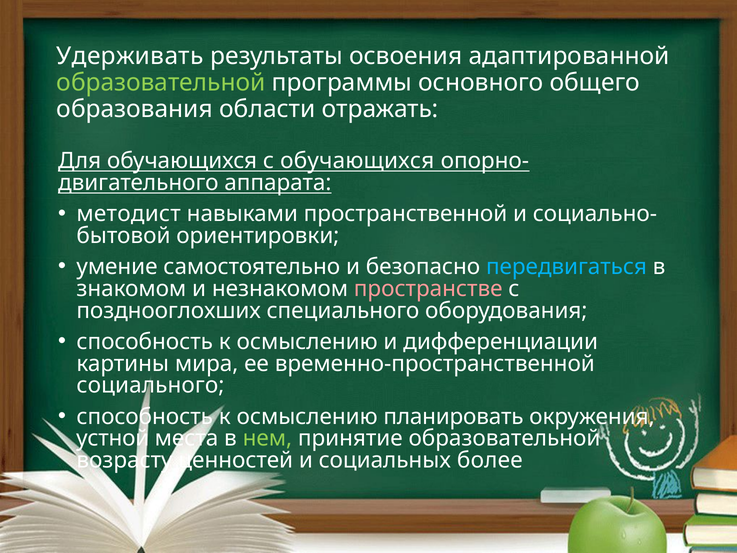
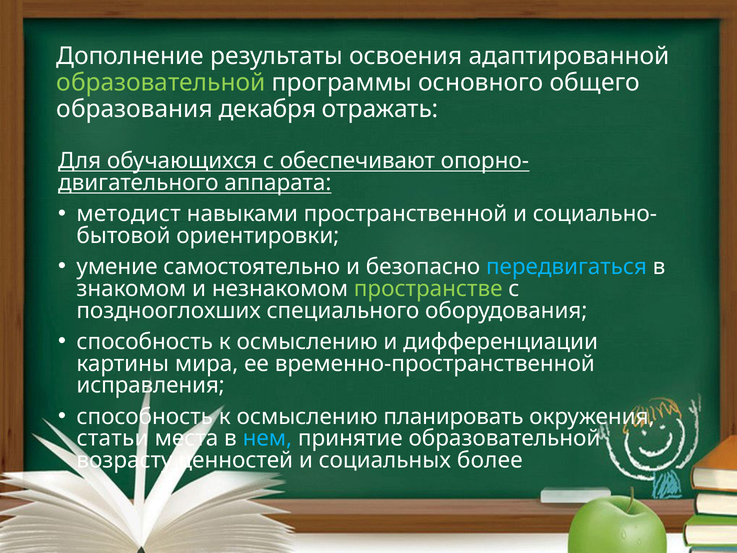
Удерживать: Удерживать -> Дополнение (130, 56)
области: области -> декабря (268, 109)
с обучающихся: обучающихся -> обеспечивают (357, 161)
пространстве colour: pink -> light green (428, 289)
социального: социального -> исправления (151, 385)
устной: устной -> статьи (113, 438)
нем colour: light green -> light blue (267, 438)
